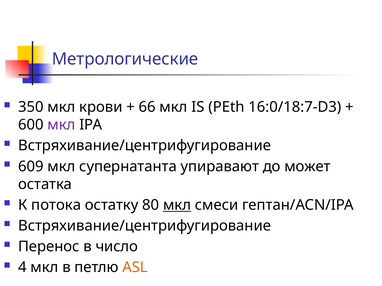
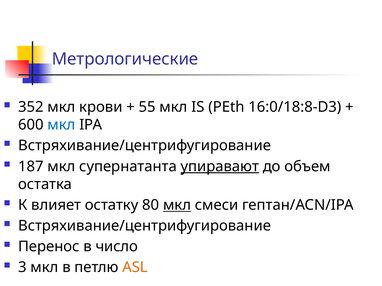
350: 350 -> 352 (31, 107)
66: 66 -> 55 (147, 107)
16:0/18:7-D3: 16:0/18:7-D3 -> 16:0/18:8-D3 (295, 107)
мкл colour: purple -> blue (61, 125)
609: 609 -> 187 (31, 167)
упиравают underline: none -> present (220, 167)
может: может -> объем (307, 167)
потока: потока -> влияет (56, 205)
4: 4 -> 3 (22, 268)
